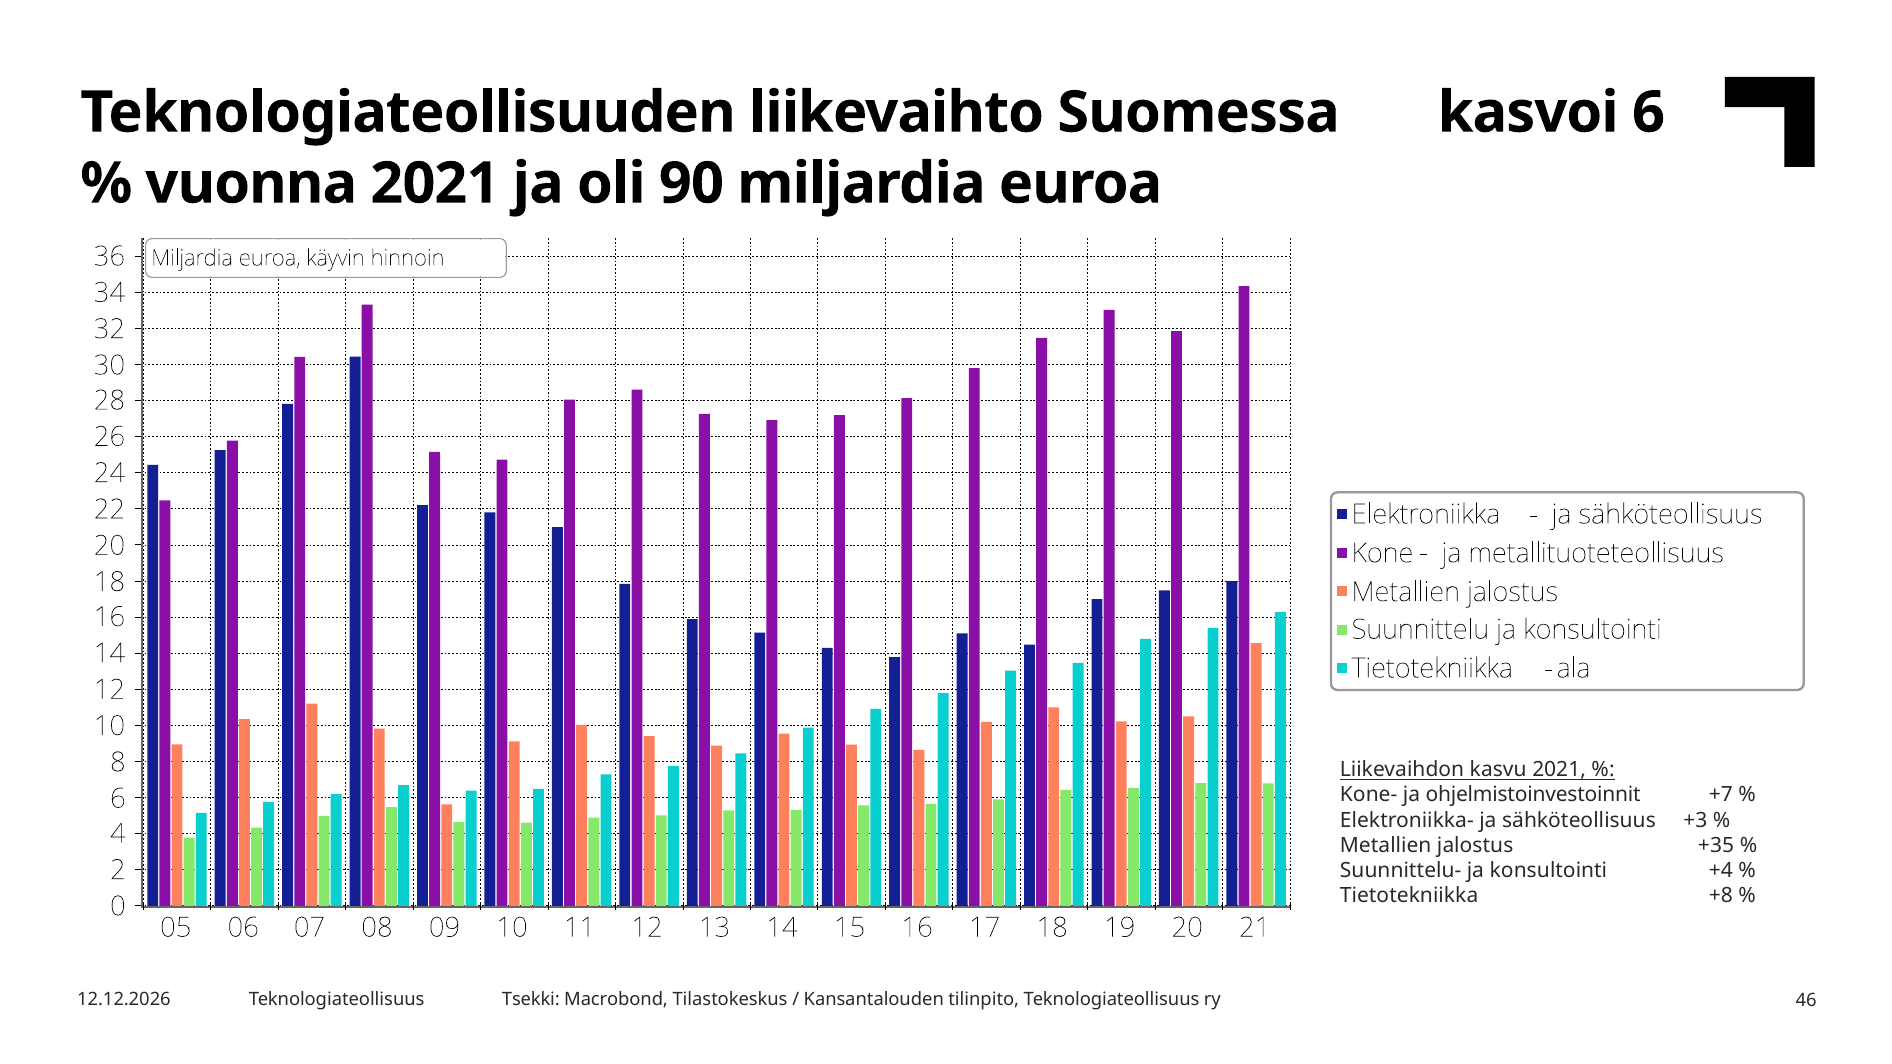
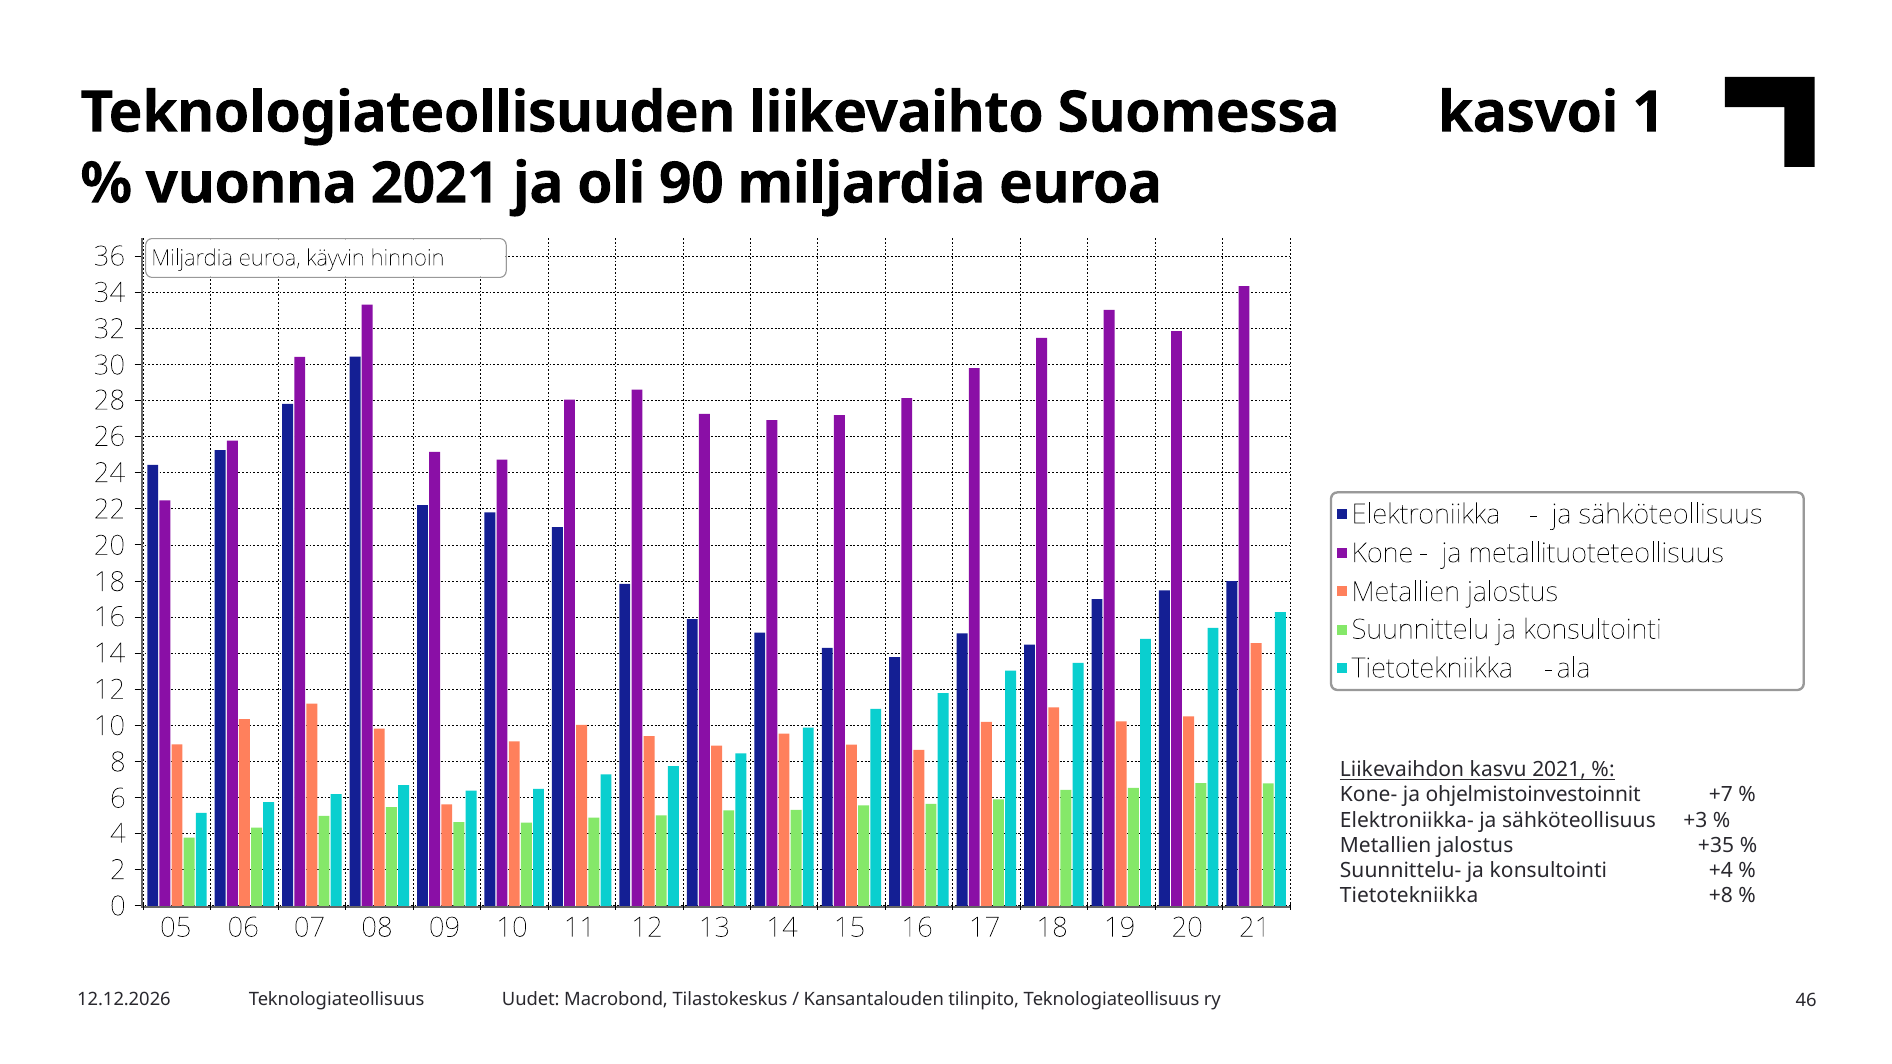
kasvoi 6: 6 -> 1 (1649, 113)
Tsekki: Tsekki -> Uudet (531, 1000)
